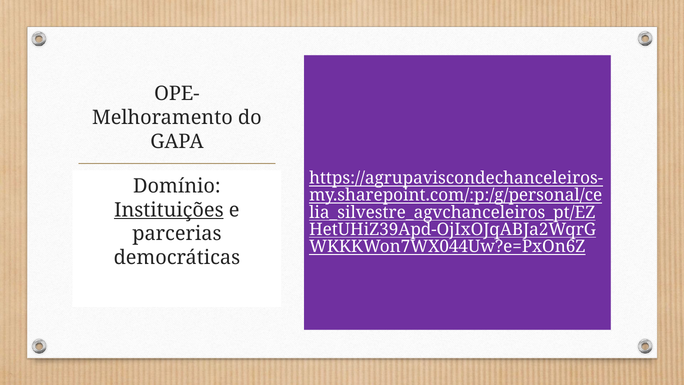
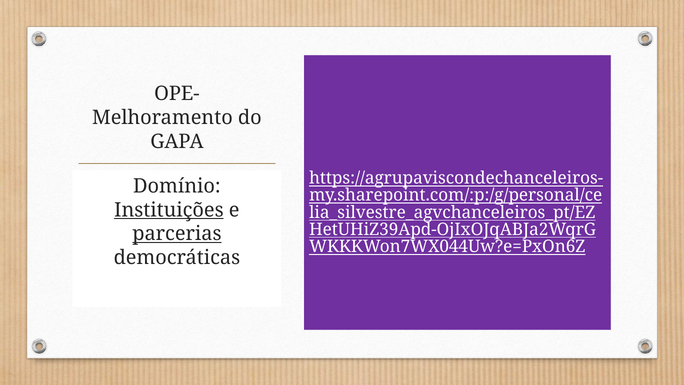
parcerias underline: none -> present (177, 234)
